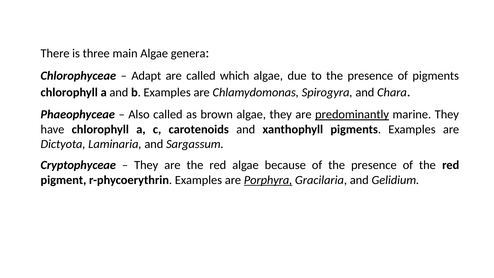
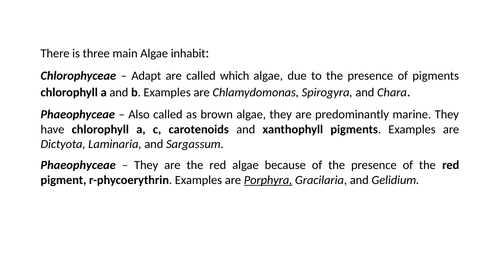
genera: genera -> inhabit (188, 54)
predominantly underline: present -> none (352, 114)
Cryptophyceae: Cryptophyceae -> Phaeophyceae (78, 165)
